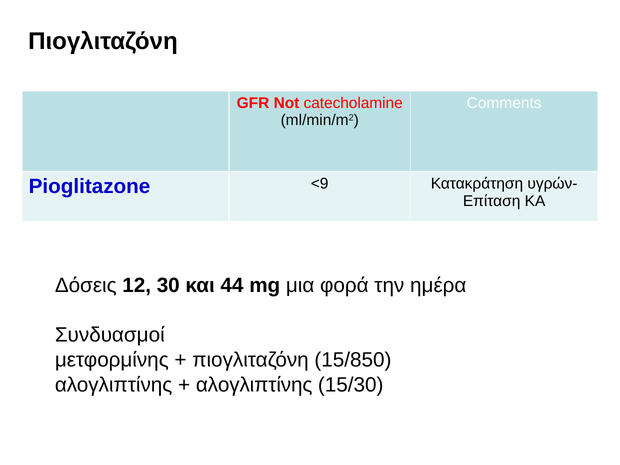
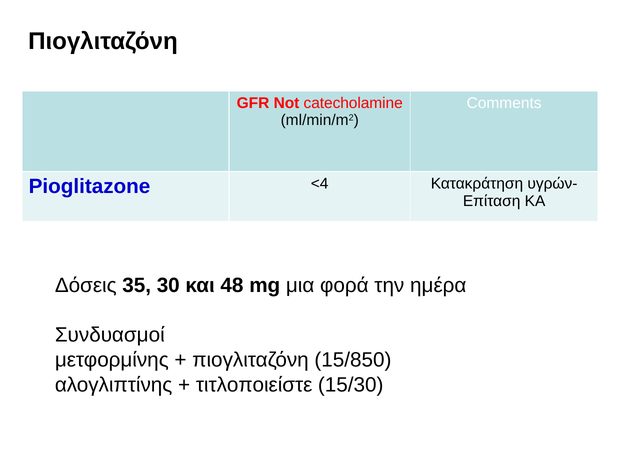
<9: <9 -> <4 (320, 184)
12: 12 -> 35 (137, 286)
44: 44 -> 48 (232, 286)
αλογλιπτίνης: αλογλιπτίνης -> τιτλοποιείστε (254, 385)
